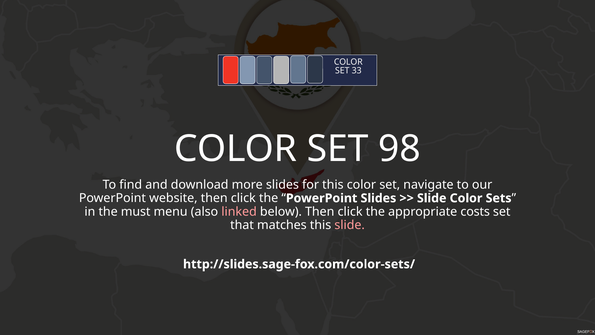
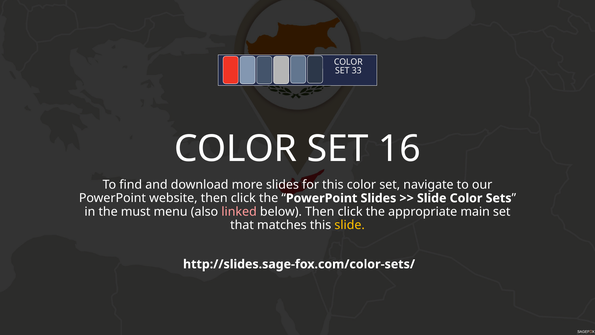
98: 98 -> 16 (399, 149)
costs: costs -> main (475, 211)
slide colour: pink -> yellow (350, 225)
